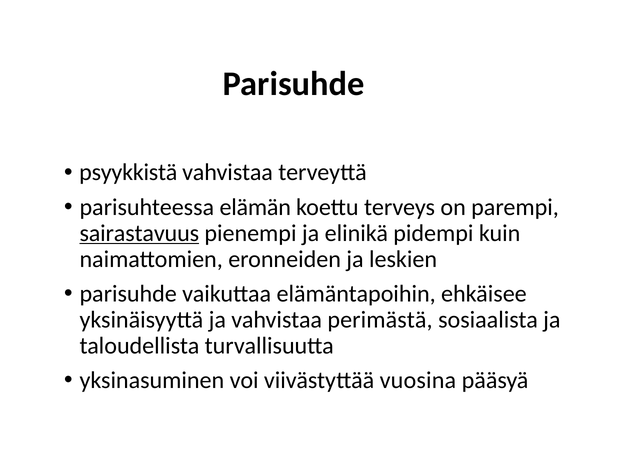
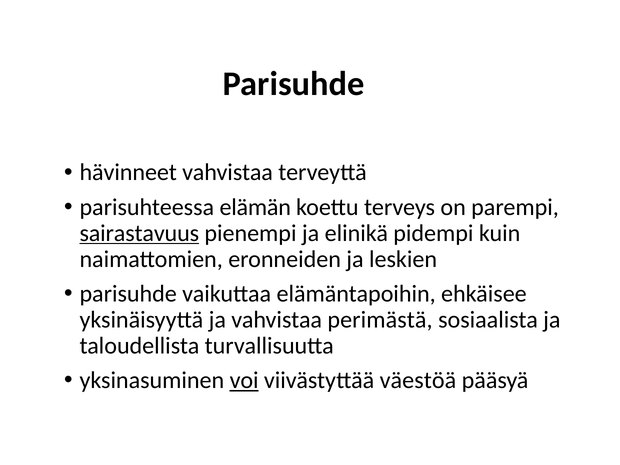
psyykkistä: psyykkistä -> hävinneet (128, 173)
voi underline: none -> present (244, 380)
vuosina: vuosina -> väestöä (418, 380)
